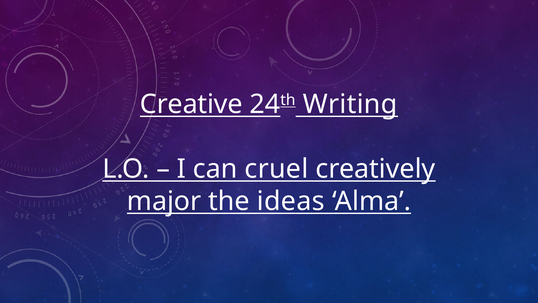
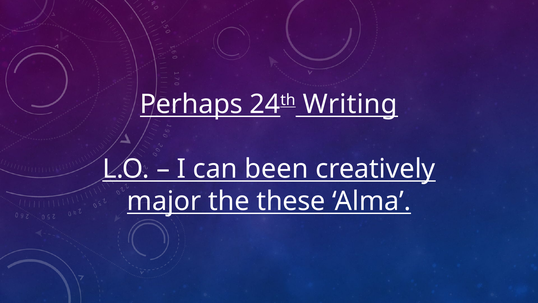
Creative: Creative -> Perhaps (191, 104)
cruel: cruel -> been (276, 169)
ideas: ideas -> these (291, 201)
